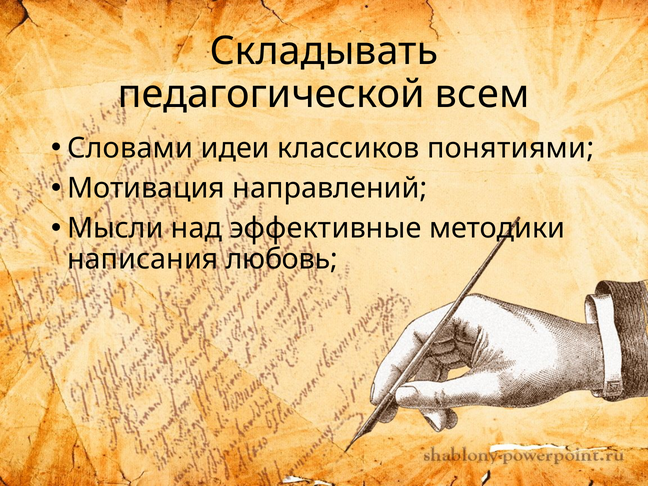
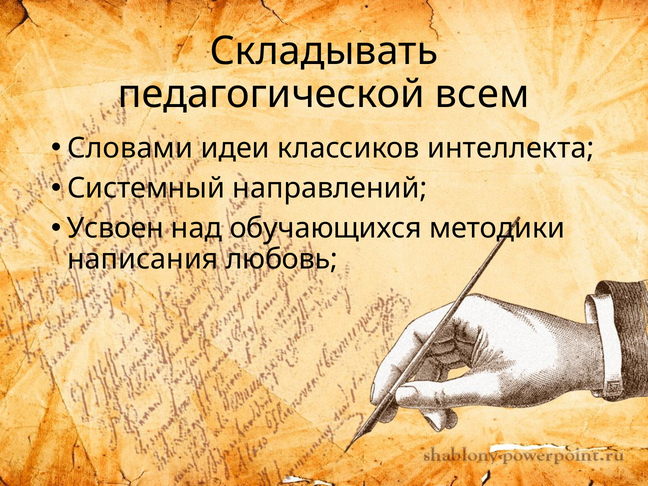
понятиями: понятиями -> интеллекта (511, 148)
Мотивация: Мотивация -> Системный (146, 188)
Мысли: Мысли -> Усвоен (115, 228)
эффективные: эффективные -> обучающихся (326, 228)
